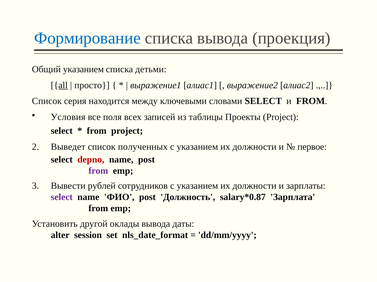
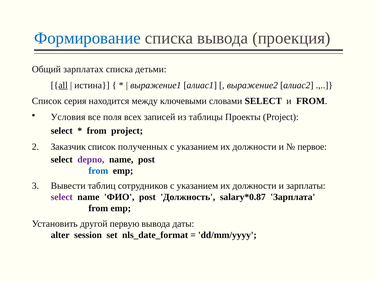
Общий указанием: указанием -> зарплатах (83, 69)
просто: просто -> истина (92, 85)
Выведет: Выведет -> Заказчик (68, 147)
depno colour: red -> purple (91, 160)
from colour: purple -> blue (98, 171)
рублей: рублей -> таблиц (102, 186)
оклады: оклады -> первую (125, 224)
